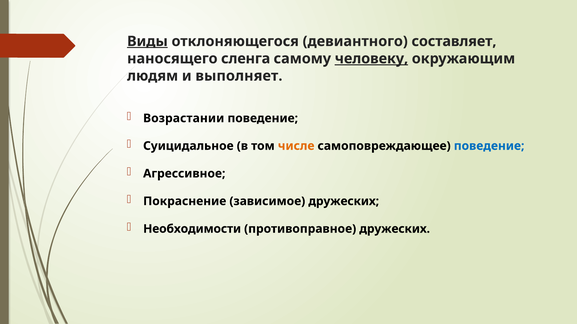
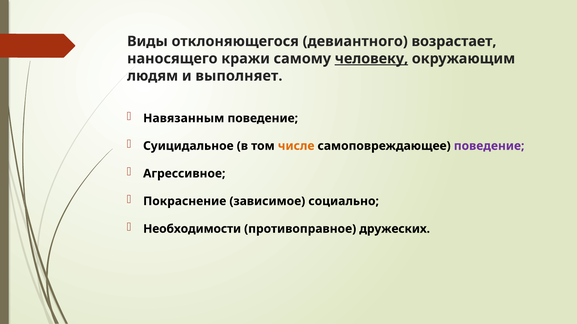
Виды underline: present -> none (147, 41)
составляет: составляет -> возрастает (454, 41)
сленга: сленга -> кражи (246, 59)
Возрастании: Возрастании -> Навязанным (184, 118)
поведение colour: blue -> purple (489, 146)
зависимое дружеских: дружеских -> социально (344, 201)
